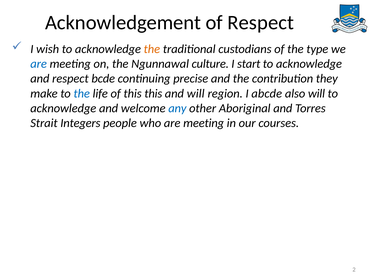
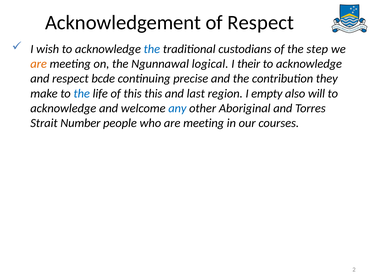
the colour: orange -> blue (152, 49)
type: type -> step (317, 49)
are colour: blue -> orange (39, 64)
culture: culture -> logical (210, 64)
start: start -> their (249, 64)
and will: will -> last (196, 94)
abcde: abcde -> empty (267, 94)
Integers: Integers -> Number (80, 123)
